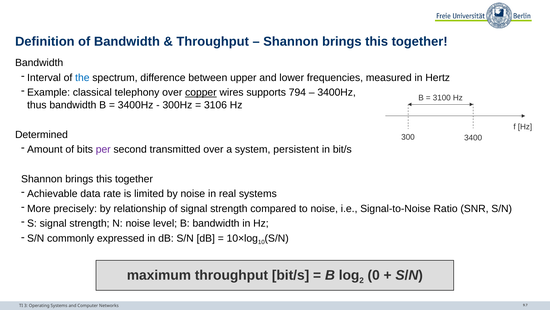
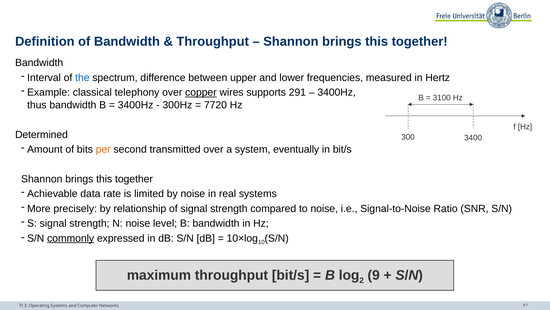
794: 794 -> 291 (297, 92)
3106: 3106 -> 7720 (215, 105)
per colour: purple -> orange (103, 149)
persistent: persistent -> eventually (296, 149)
commonly underline: none -> present (71, 238)
0: 0 -> 9 (374, 275)
